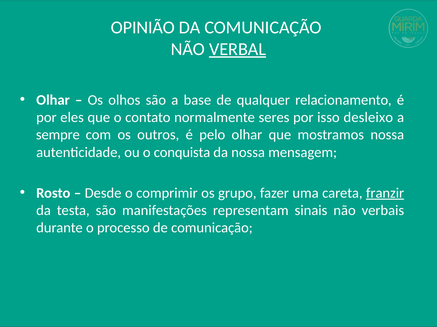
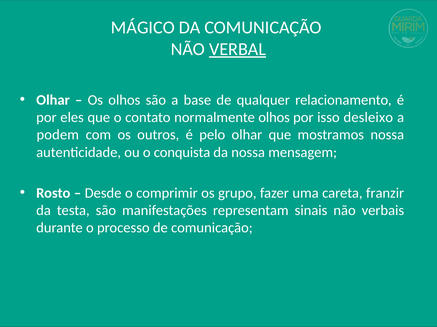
OPINIÃO: OPINIÃO -> MÁGICO (143, 27)
normalmente seres: seres -> olhos (274, 118)
sempre: sempre -> podem (58, 135)
franzir underline: present -> none (385, 193)
